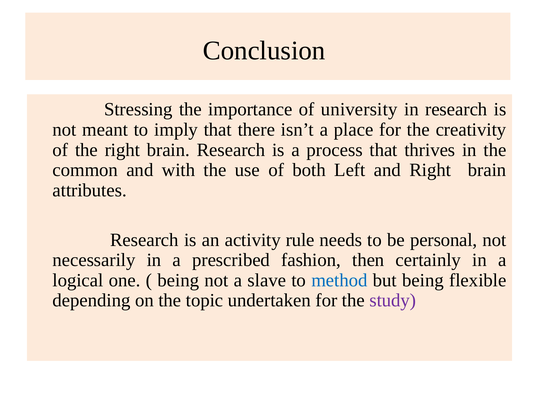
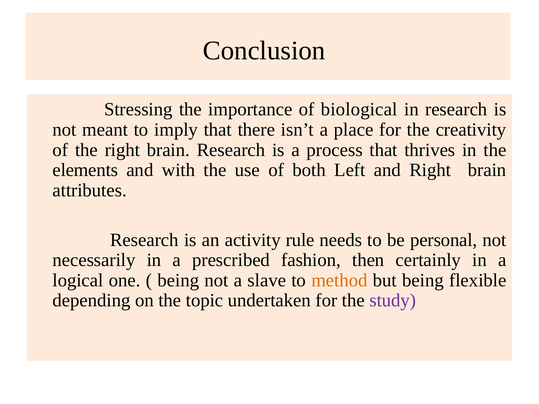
university: university -> biological (359, 110)
common: common -> elements (85, 170)
method colour: blue -> orange (339, 280)
